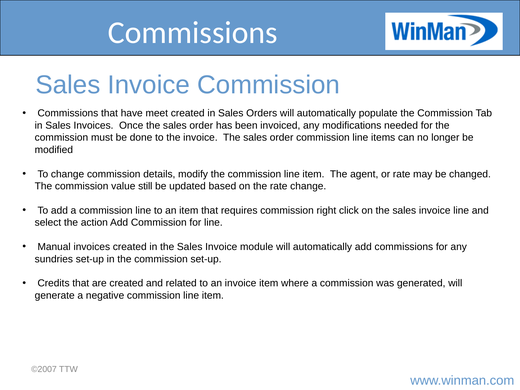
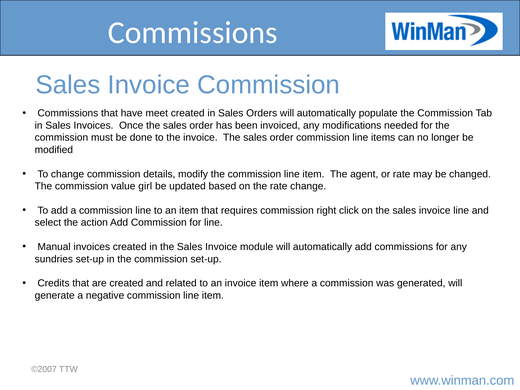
still: still -> girl (145, 186)
